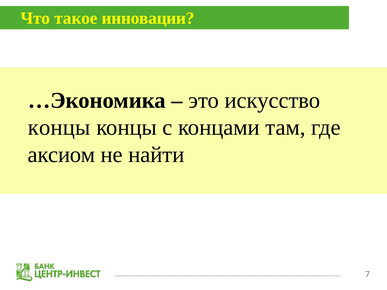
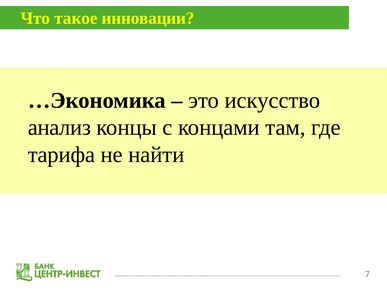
концы: концы -> анализ (59, 128)
аксиом: аксиом -> тарифа (61, 155)
